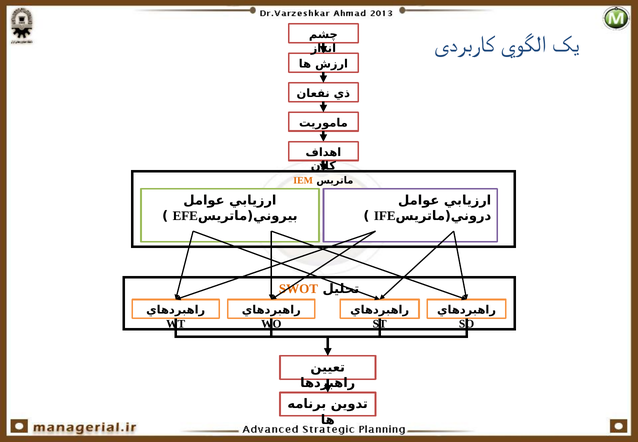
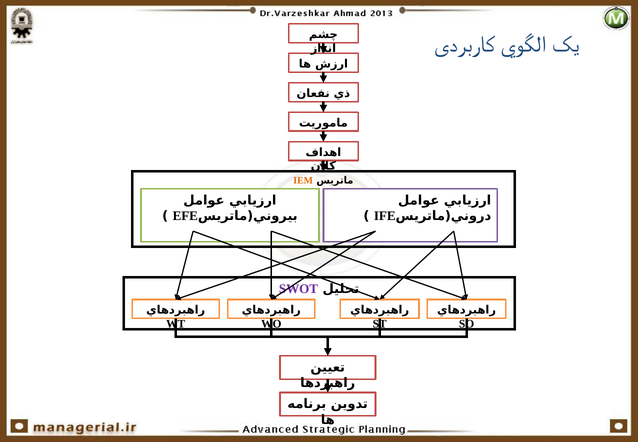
SWOT colour: orange -> purple (299, 288)
